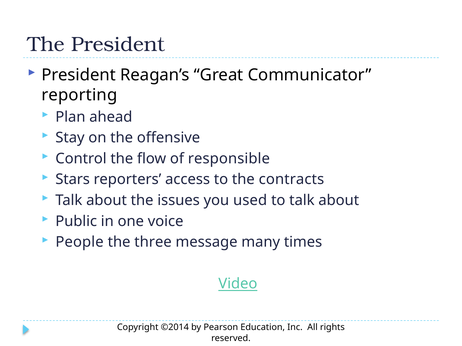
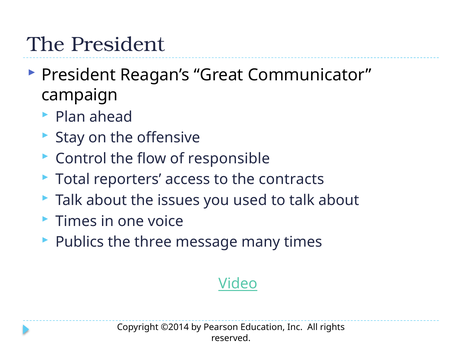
reporting: reporting -> campaign (80, 95)
Stars: Stars -> Total (73, 180)
Public: Public -> Times (76, 221)
People: People -> Publics (80, 242)
